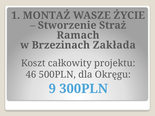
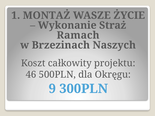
Stworzenie: Stworzenie -> Wykonanie (67, 25)
Zakłada: Zakłada -> Naszych (114, 45)
